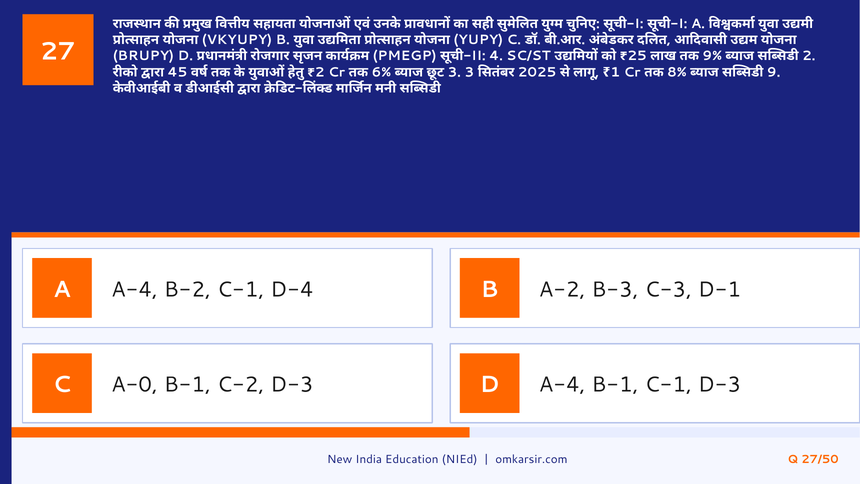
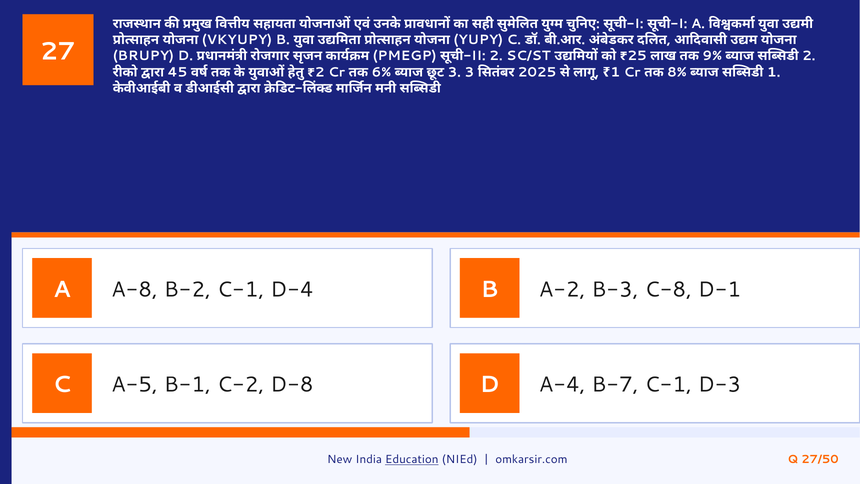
4: 4 -> 2 (496, 56)
9: 9 -> 1 (774, 72)
A A-4: A-4 -> A-8 (135, 289)
C-3: C-3 -> C-8 (668, 289)
A-0: A-0 -> A-5 (135, 384)
C-2 D-3: D-3 -> D-8 (292, 384)
A-4 B-1: B-1 -> B-7 (615, 384)
Education underline: none -> present (412, 459)
